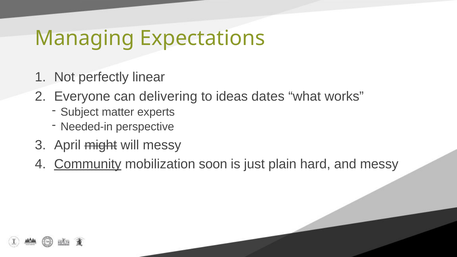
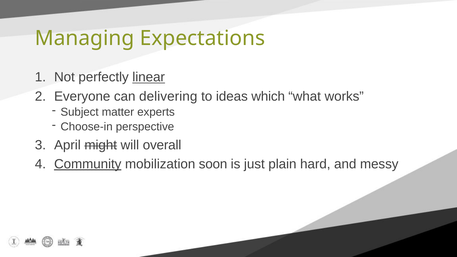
linear underline: none -> present (149, 77)
dates: dates -> which (268, 96)
Needed-in: Needed-in -> Choose-in (87, 127)
will messy: messy -> overall (162, 145)
